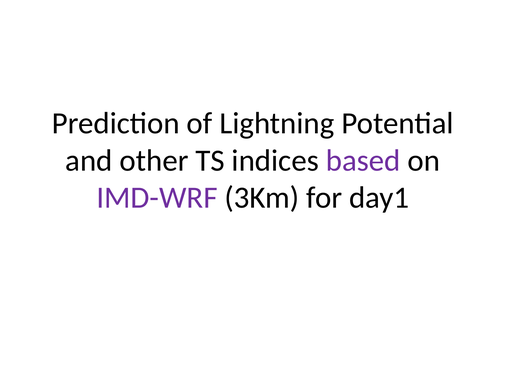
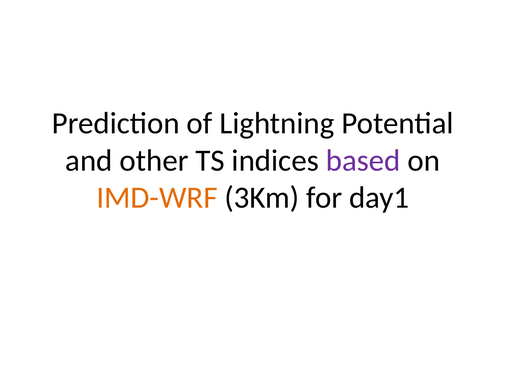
IMD-WRF colour: purple -> orange (157, 198)
